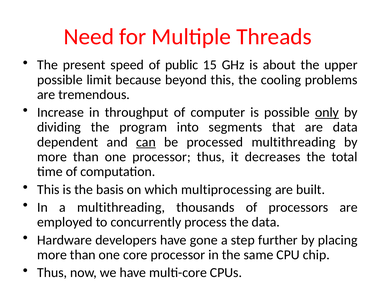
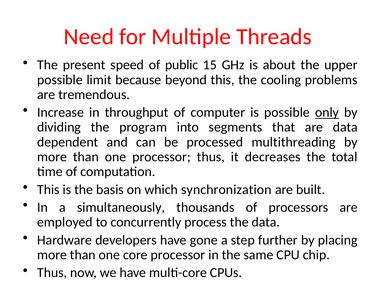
can underline: present -> none (146, 142)
multiprocessing: multiprocessing -> synchronization (226, 190)
a multithreading: multithreading -> simultaneously (121, 208)
